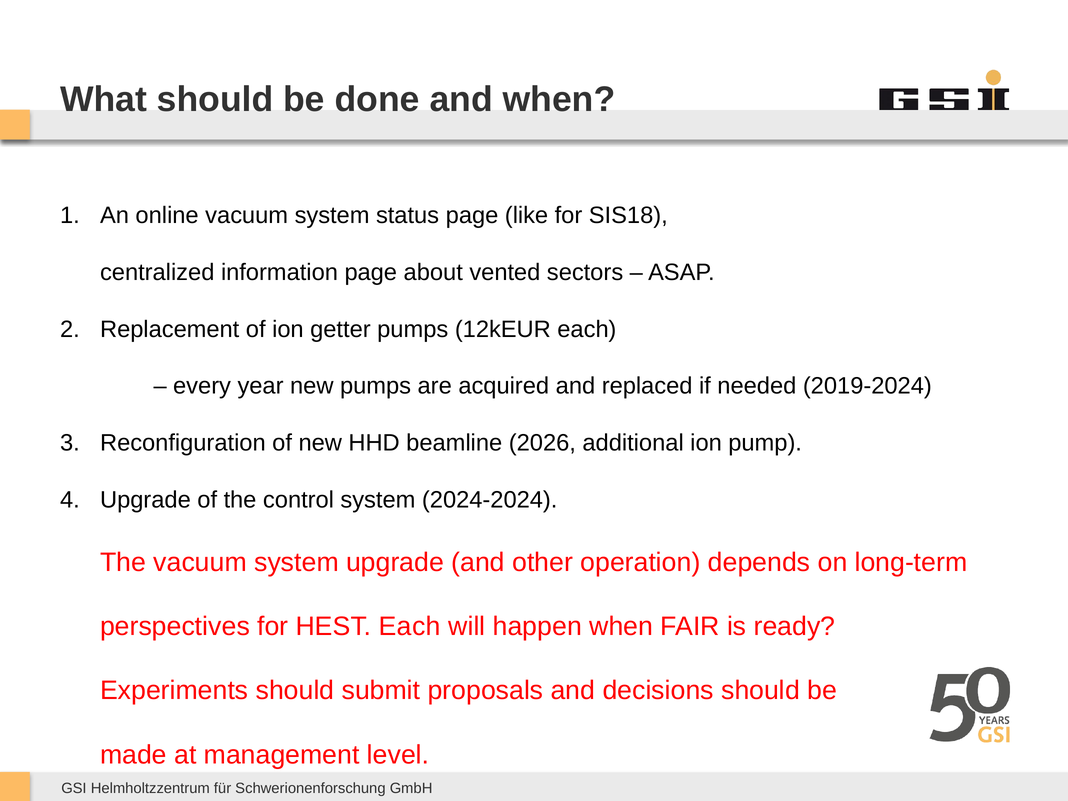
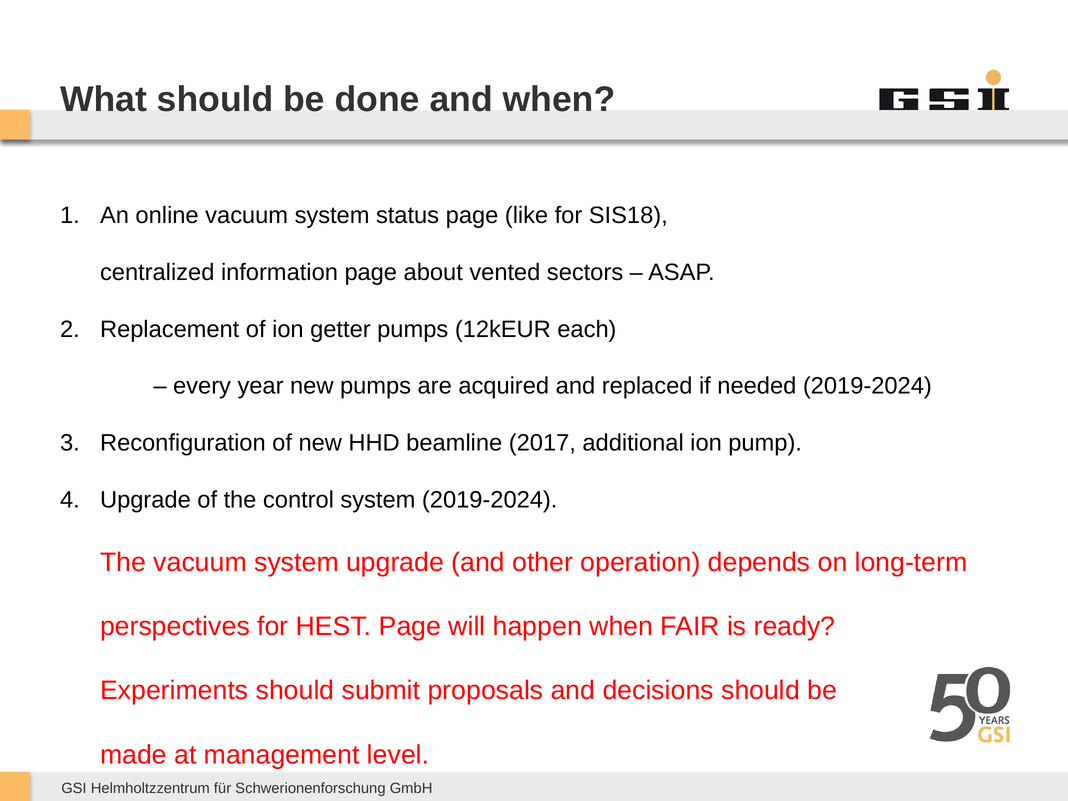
2026: 2026 -> 2017 (542, 443)
system 2024-2024: 2024-2024 -> 2019-2024 (490, 500)
HEST Each: Each -> Page (410, 627)
